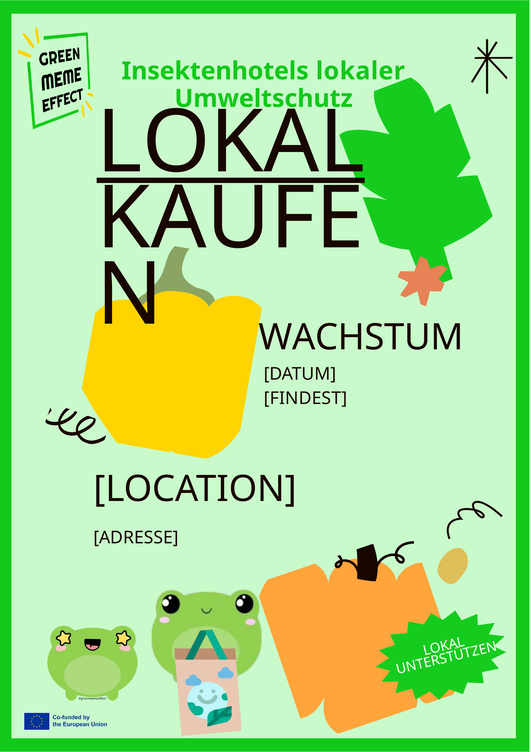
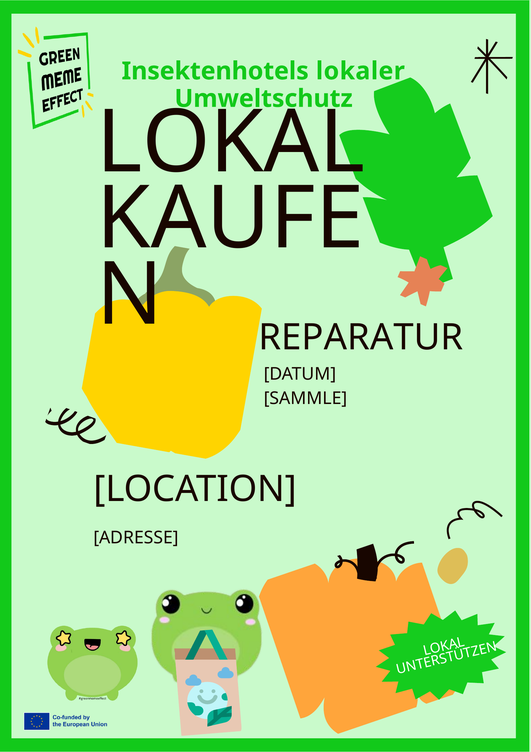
LOKAL underline: present -> none (231, 143)
WACHSTUM: WACHSTUM -> REPARATUR (361, 337)
FINDEST: FINDEST -> SAMMLE (306, 398)
